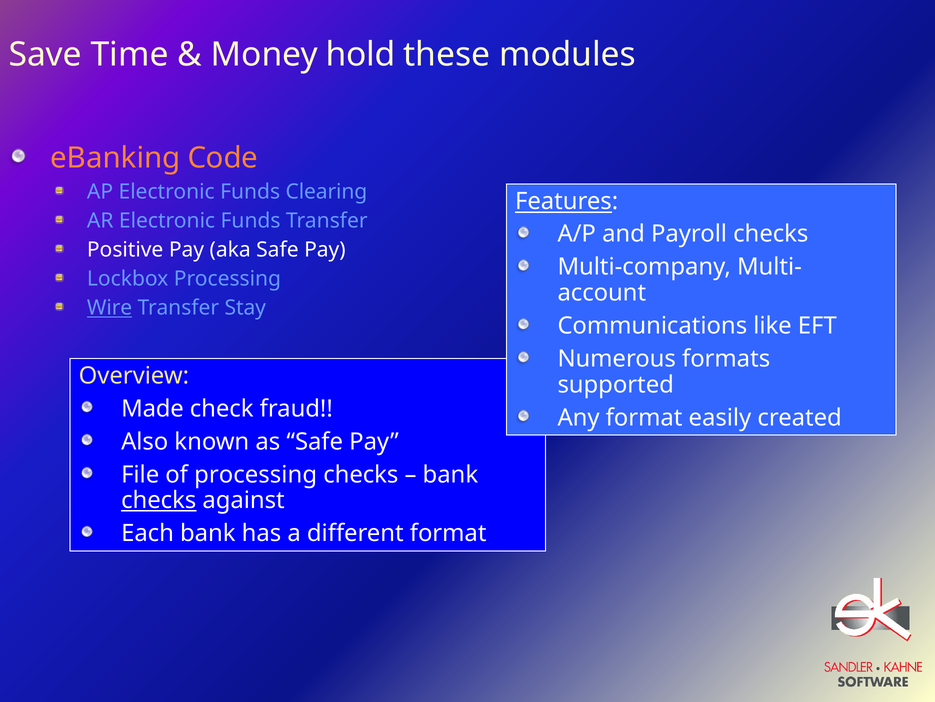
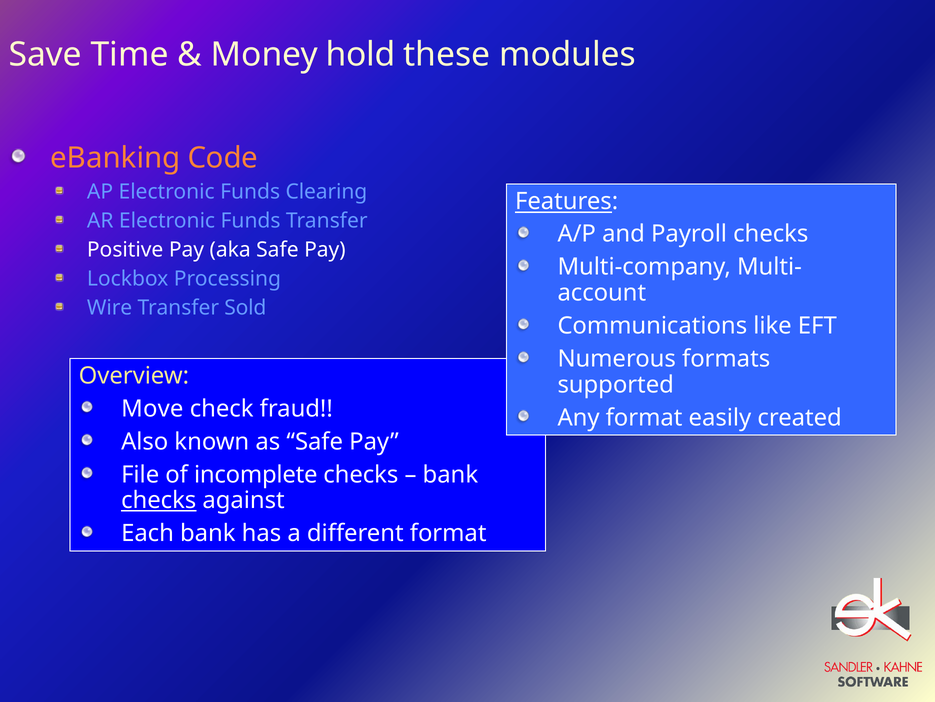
Wire underline: present -> none (110, 308)
Stay: Stay -> Sold (245, 308)
Made: Made -> Move (152, 408)
of processing: processing -> incomplete (256, 474)
